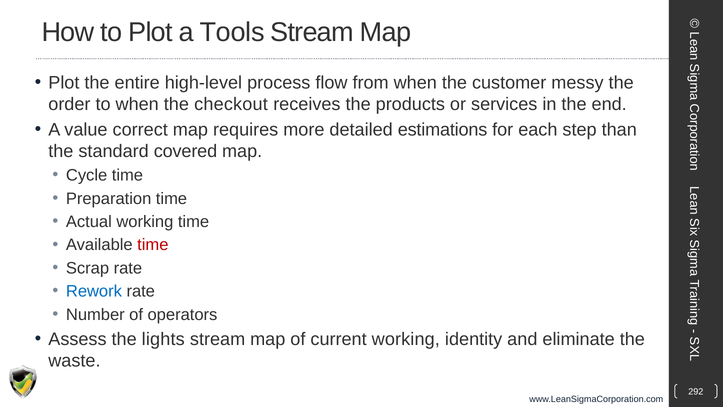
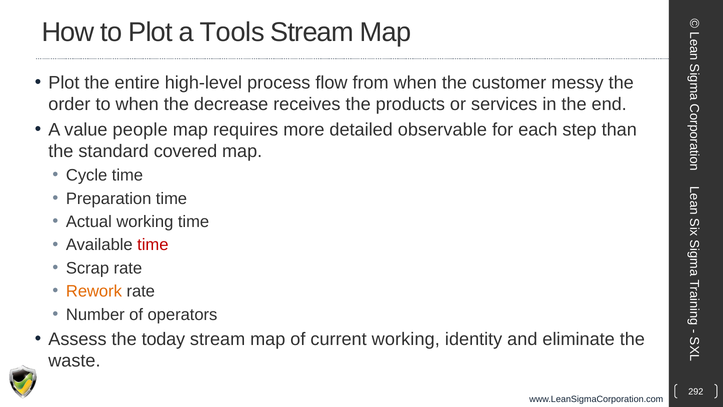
checkout: checkout -> decrease (231, 104)
correct: correct -> people (140, 130)
estimations: estimations -> observable (442, 130)
Rework colour: blue -> orange (94, 291)
lights: lights -> today (163, 339)
